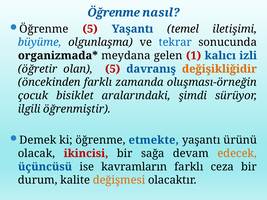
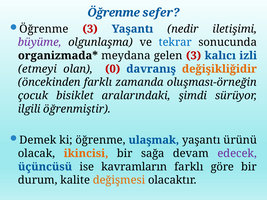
nasıl: nasıl -> sefer (161, 13)
Öğrenme 5: 5 -> 3 (90, 29)
temel: temel -> nedir (183, 29)
büyüme colour: blue -> purple (40, 42)
gelen 1: 1 -> 3 (194, 56)
öğretir: öğretir -> etmeyi (38, 69)
olan 5: 5 -> 0 (113, 69)
etmekte: etmekte -> ulaşmak (154, 140)
ikincisi colour: red -> orange (86, 154)
edecek colour: orange -> purple (237, 154)
ceza: ceza -> göre (222, 167)
